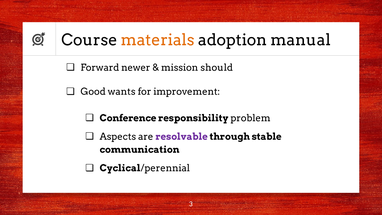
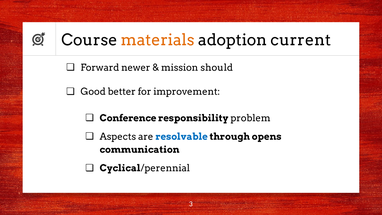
manual: manual -> current (301, 40)
wants: wants -> better (122, 92)
resolvable colour: purple -> blue (182, 137)
stable: stable -> opens (267, 137)
